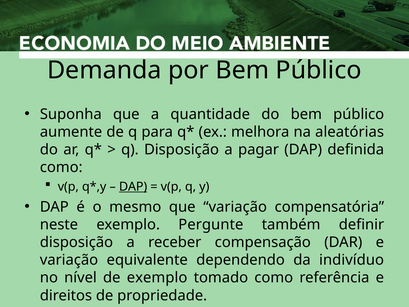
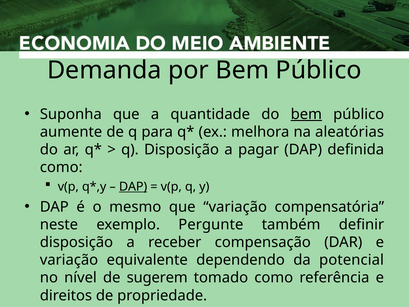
bem underline: none -> present (306, 114)
indivíduo: indivíduo -> potencial (352, 260)
de exemplo: exemplo -> sugerem (157, 278)
